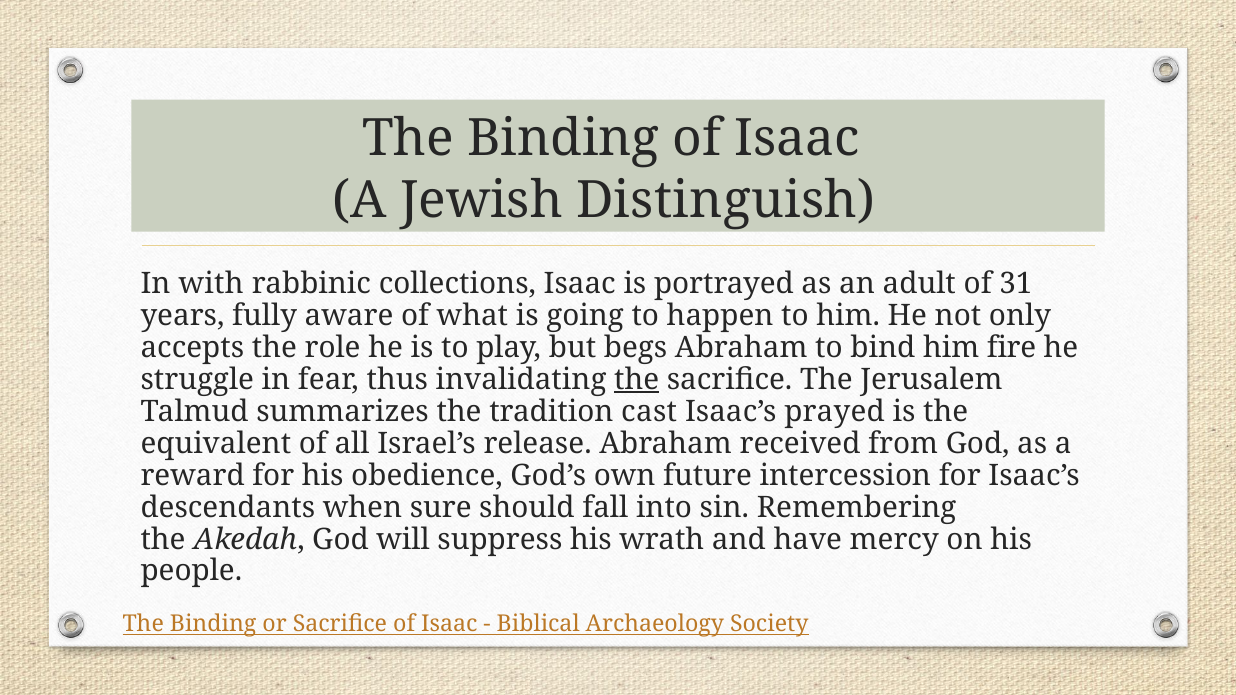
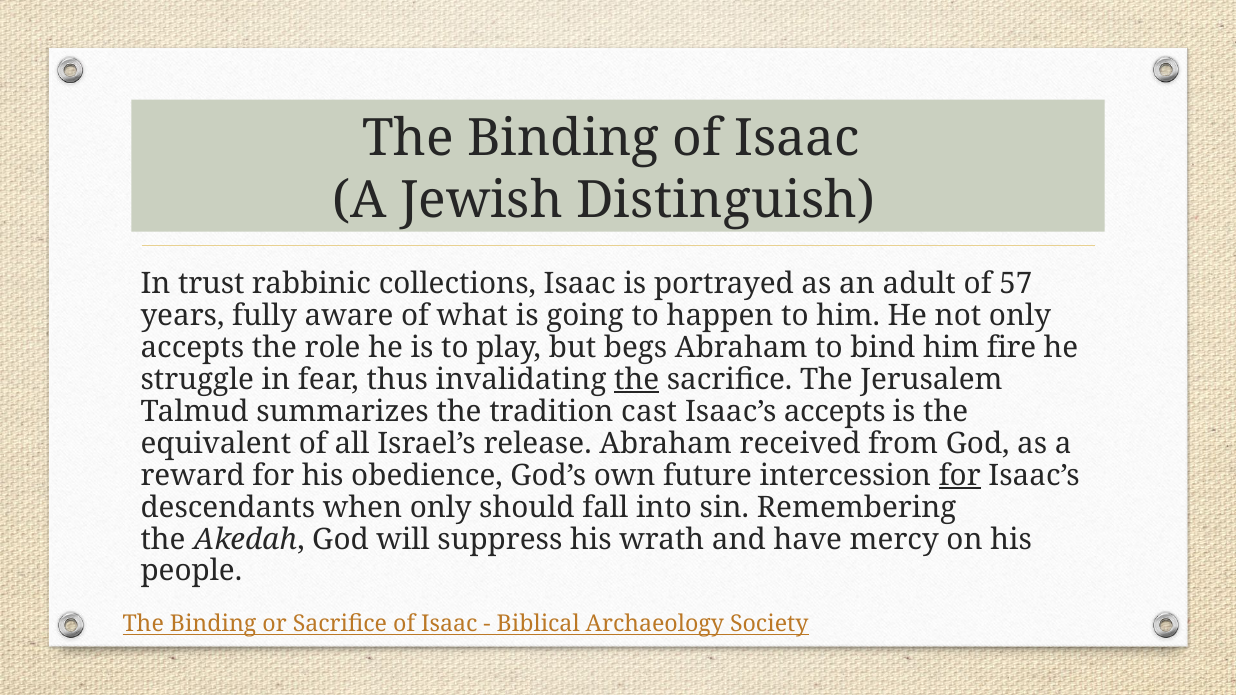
with: with -> trust (211, 284)
31: 31 -> 57 (1016, 284)
Isaac’s prayed: prayed -> accepts (835, 412)
for underline: none -> present (960, 476)
when sure: sure -> only (441, 507)
